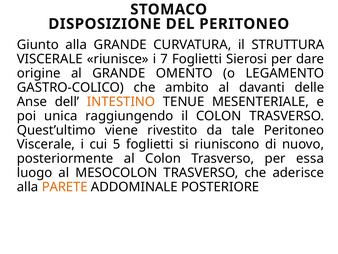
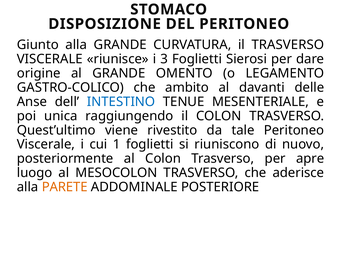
il STRUTTURA: STRUTTURA -> TRASVERSO (288, 45)
7: 7 -> 3 (164, 59)
INTESTINO colour: orange -> blue (121, 102)
5: 5 -> 1 (117, 144)
essa: essa -> apre (310, 158)
